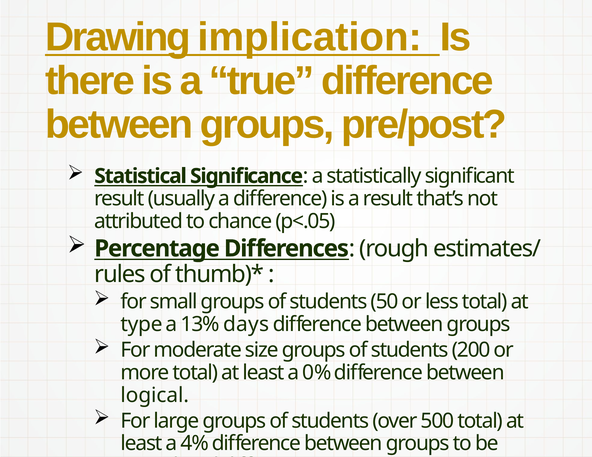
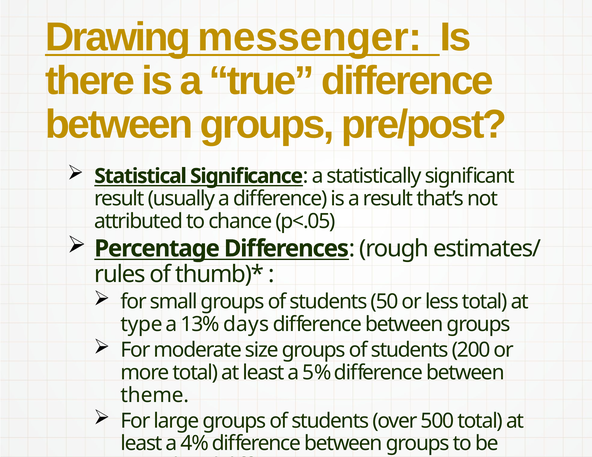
implication: implication -> messenger (310, 37)
0%: 0% -> 5% (317, 373)
logical: logical -> theme (155, 395)
